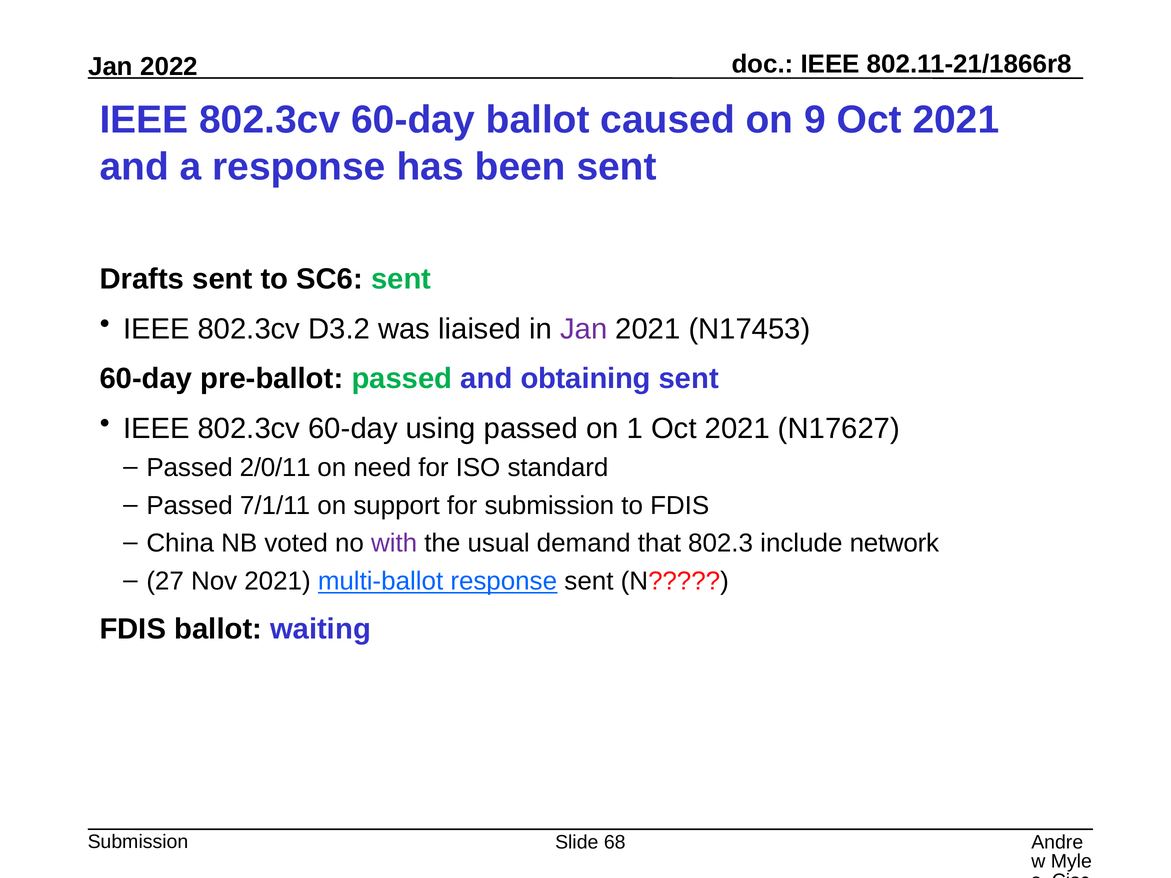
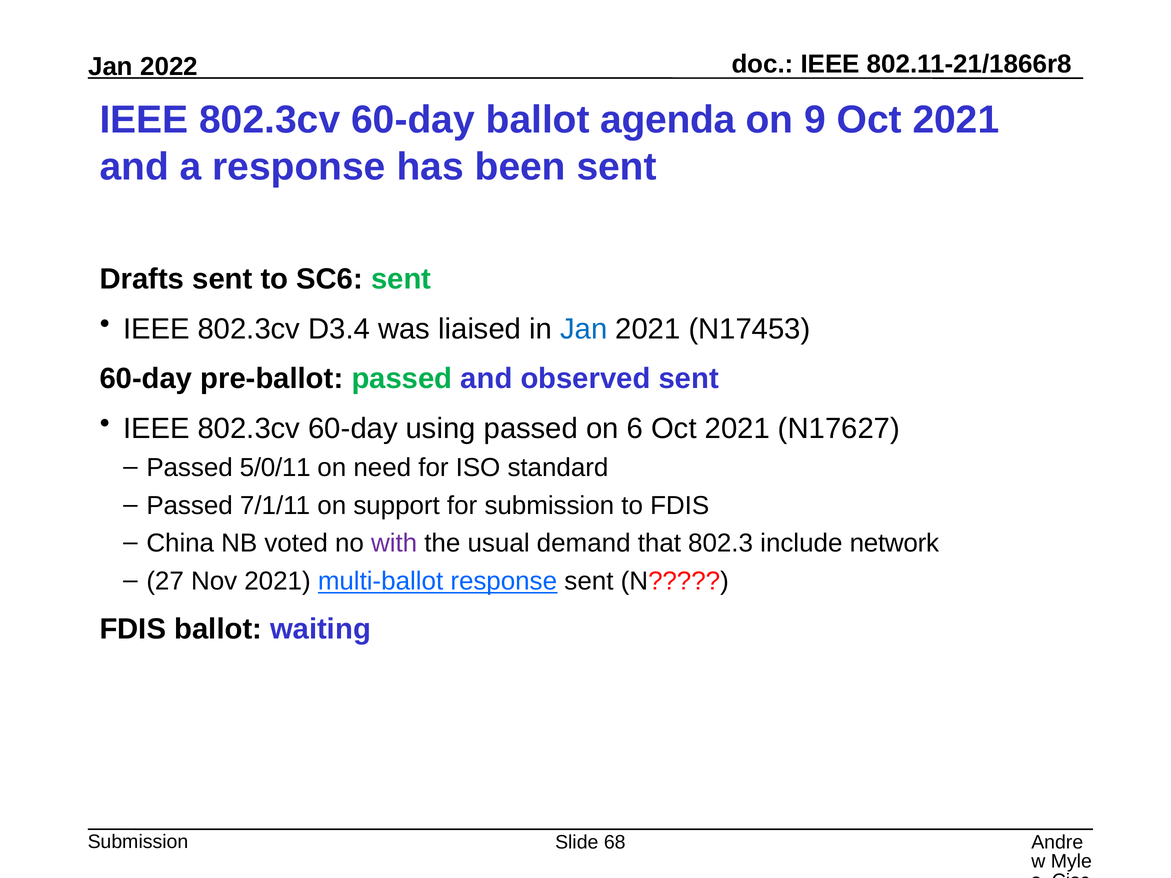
caused: caused -> agenda (668, 120)
D3.2: D3.2 -> D3.4 (339, 329)
Jan colour: purple -> blue (584, 329)
obtaining: obtaining -> observed (586, 379)
1: 1 -> 6 (635, 429)
2/0/11: 2/0/11 -> 5/0/11 (275, 468)
